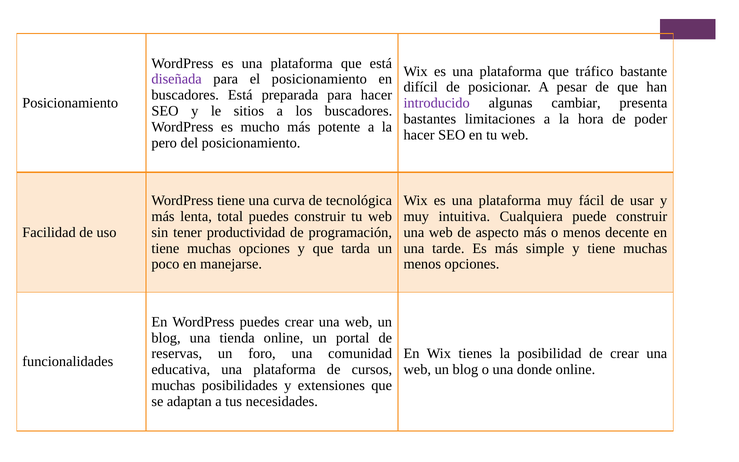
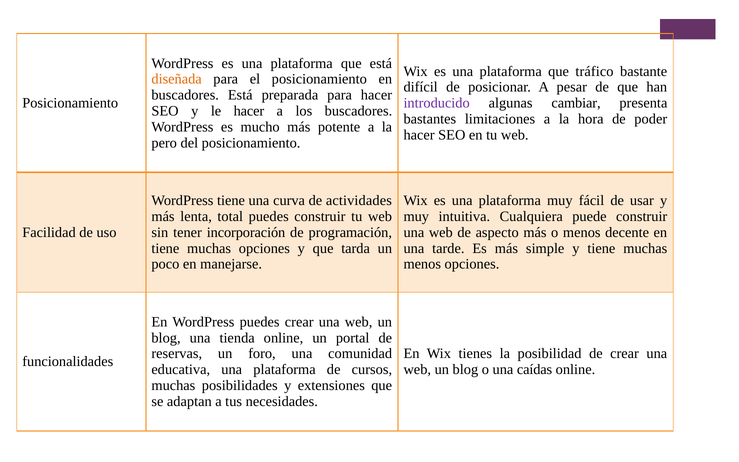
diseñada colour: purple -> orange (177, 79)
le sitios: sitios -> hacer (249, 111)
tecnológica: tecnológica -> actividades (359, 201)
productividad: productividad -> incorporación (246, 232)
donde: donde -> caídas (535, 370)
